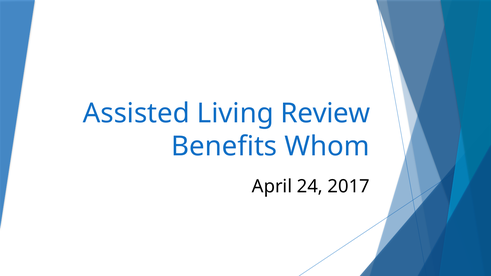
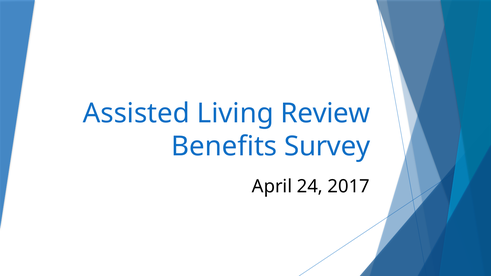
Whom: Whom -> Survey (327, 147)
